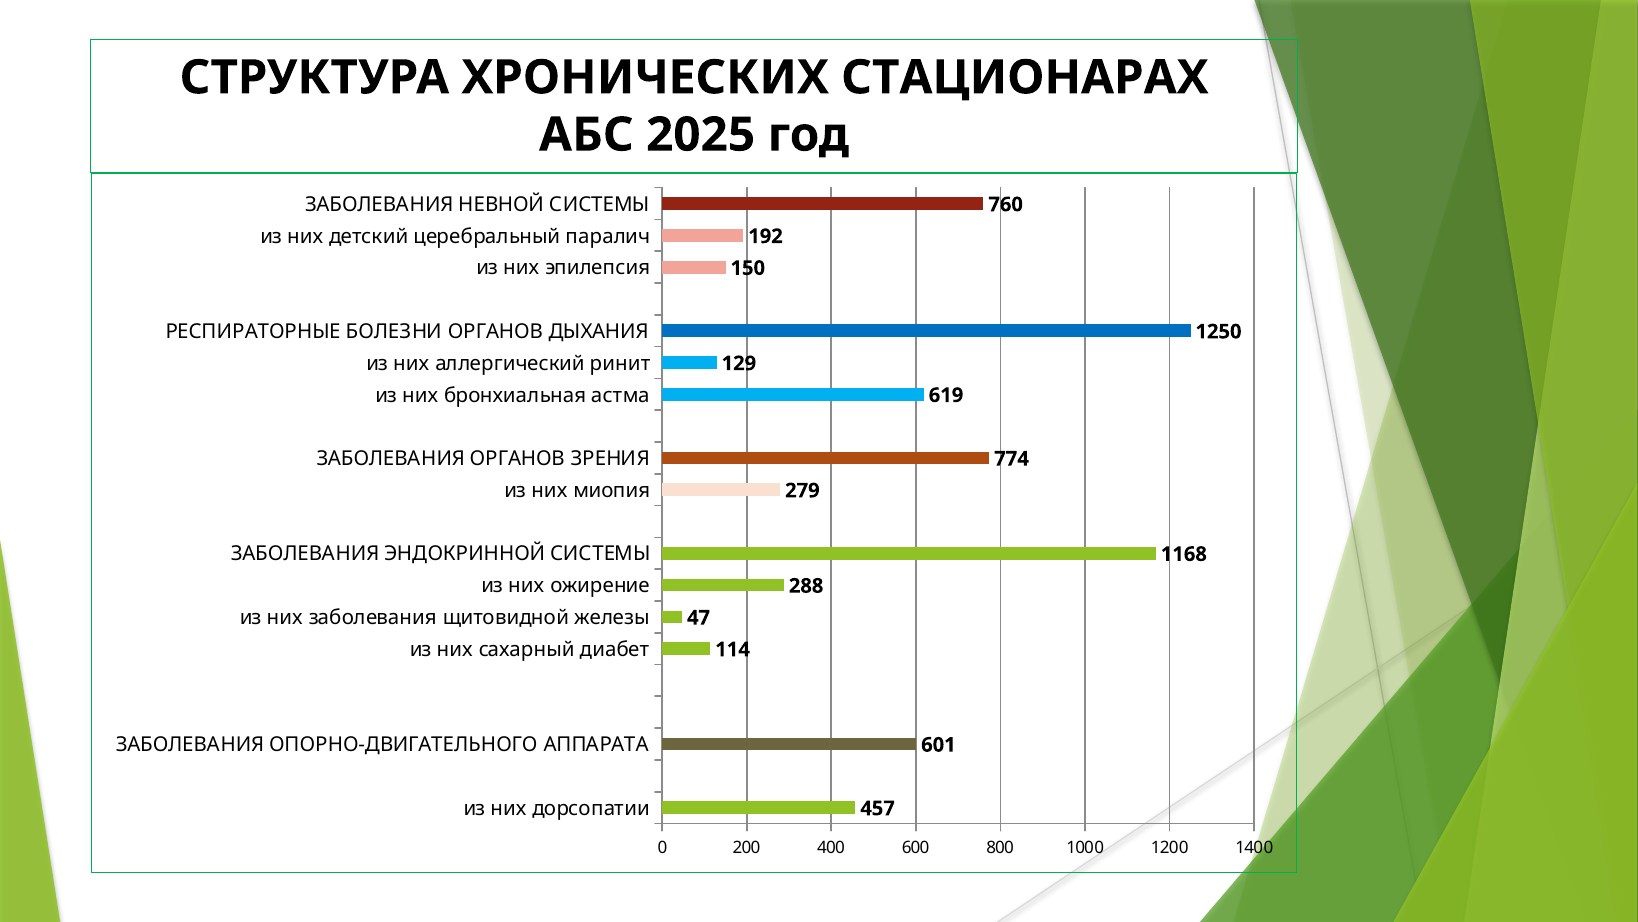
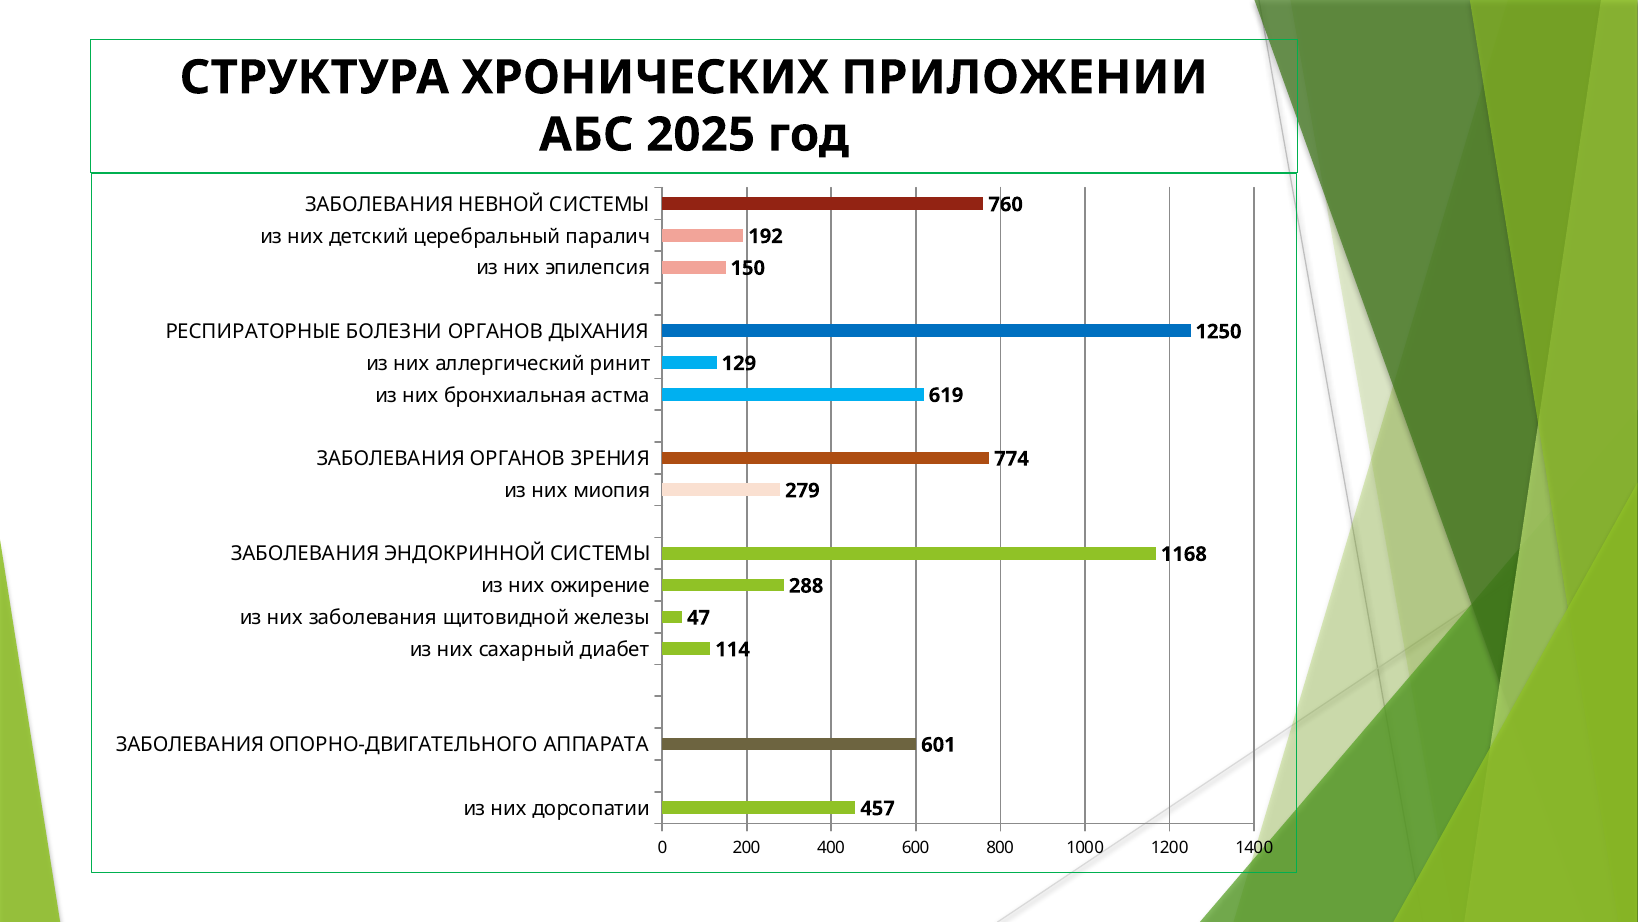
СТАЦИОНАРАХ: СТАЦИОНАРАХ -> ПРИЛОЖЕНИИ (1025, 78)
